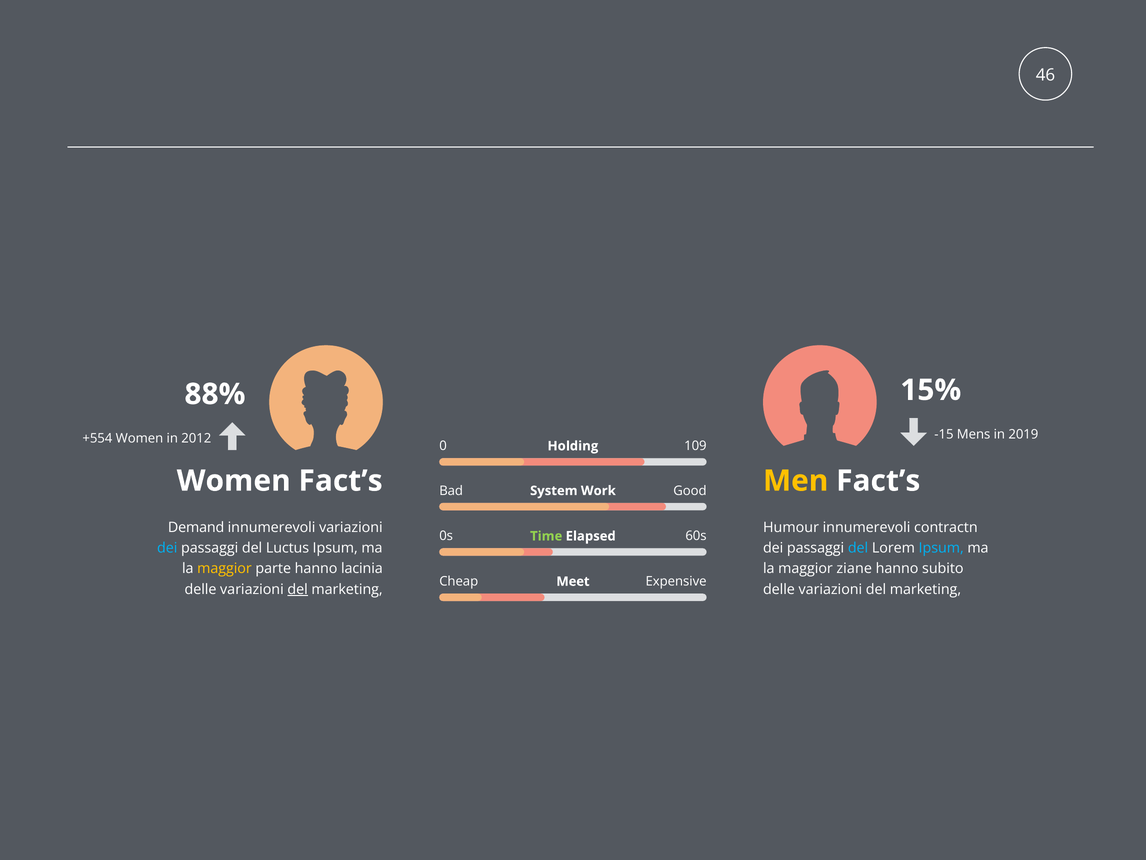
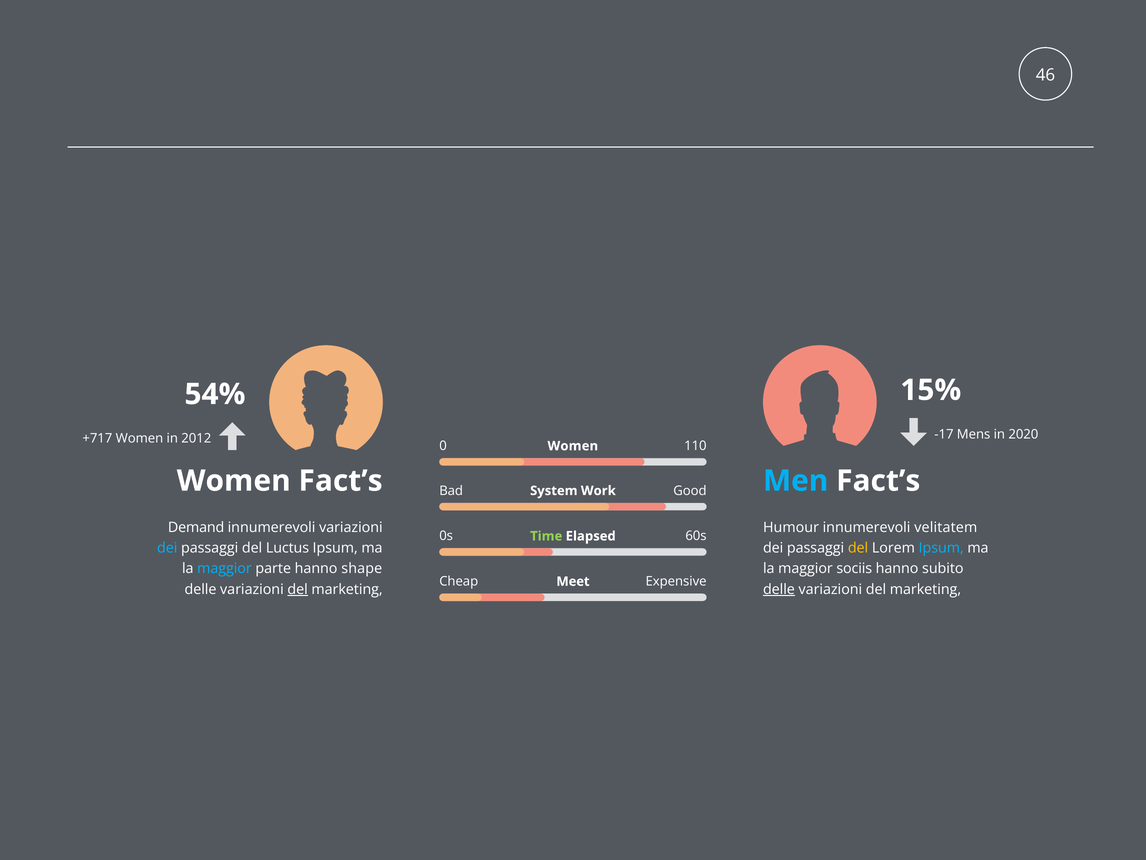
88%: 88% -> 54% (215, 394)
-15: -15 -> -17 (944, 434)
2019: 2019 -> 2020 (1023, 434)
+554: +554 -> +717 (97, 438)
Holding: Holding -> Women (573, 446)
109: 109 -> 110 (695, 446)
Men colour: yellow -> light blue (796, 481)
contractn: contractn -> velitatem (946, 527)
del colour: light blue -> yellow (858, 548)
maggior colour: yellow -> light blue (224, 568)
lacinia: lacinia -> shape (362, 568)
ziane: ziane -> sociis (854, 568)
delle underline: none -> present (779, 589)
